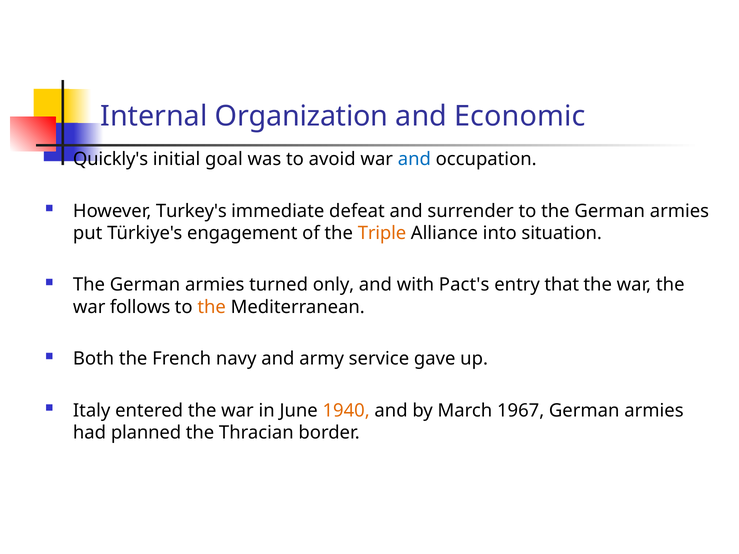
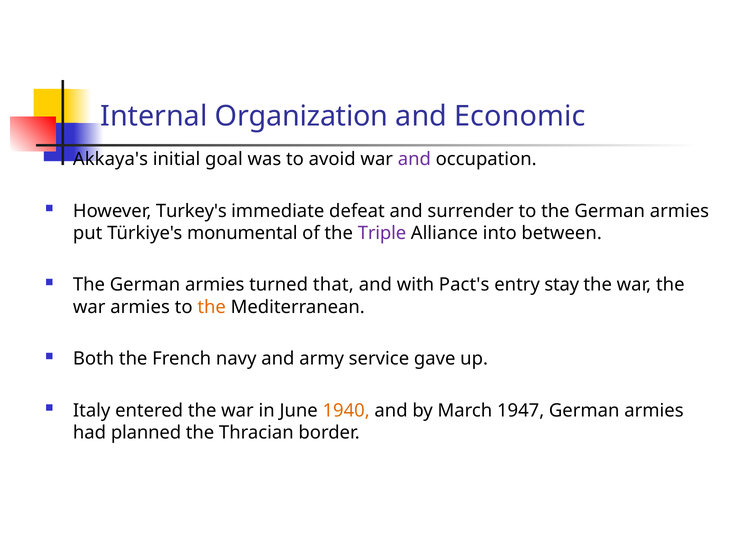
Quickly's: Quickly's -> Akkaya's (110, 159)
and colour: blue -> purple (414, 159)
engagement: engagement -> monumental (242, 233)
Triple colour: orange -> purple (382, 233)
situation: situation -> between (562, 233)
only: only -> that (333, 285)
that: that -> stay (562, 285)
war follows: follows -> armies (140, 307)
1967: 1967 -> 1947 (521, 411)
